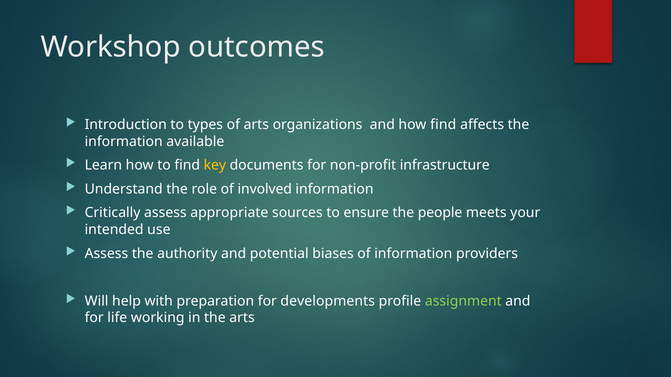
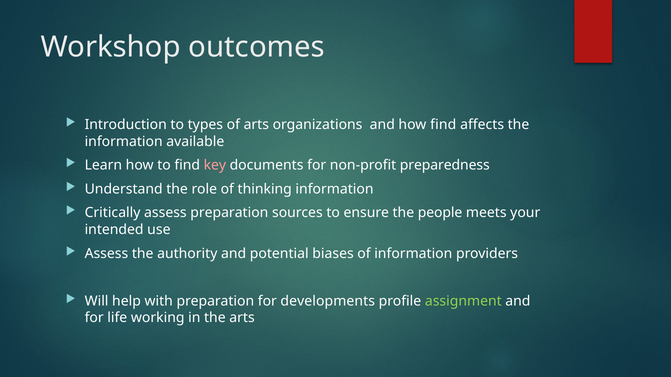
key colour: yellow -> pink (215, 165)
infrastructure: infrastructure -> preparedness (445, 165)
involved: involved -> thinking (265, 189)
assess appropriate: appropriate -> preparation (229, 213)
